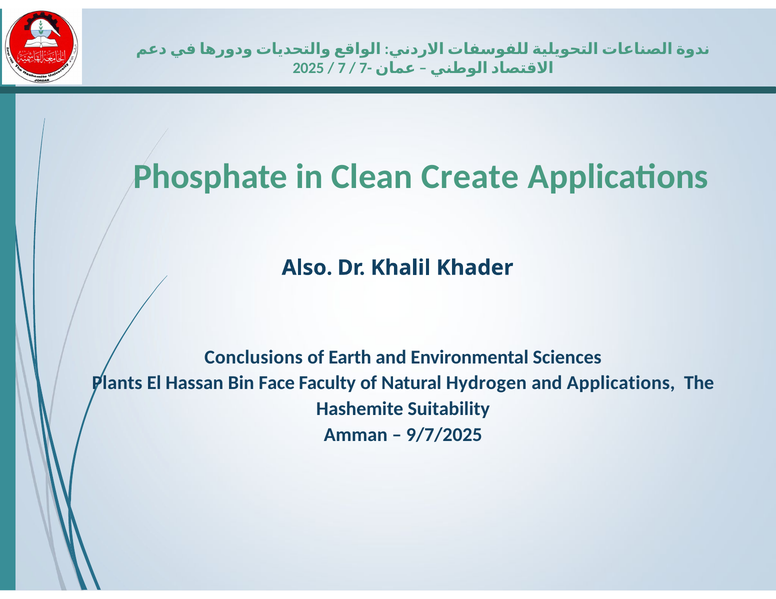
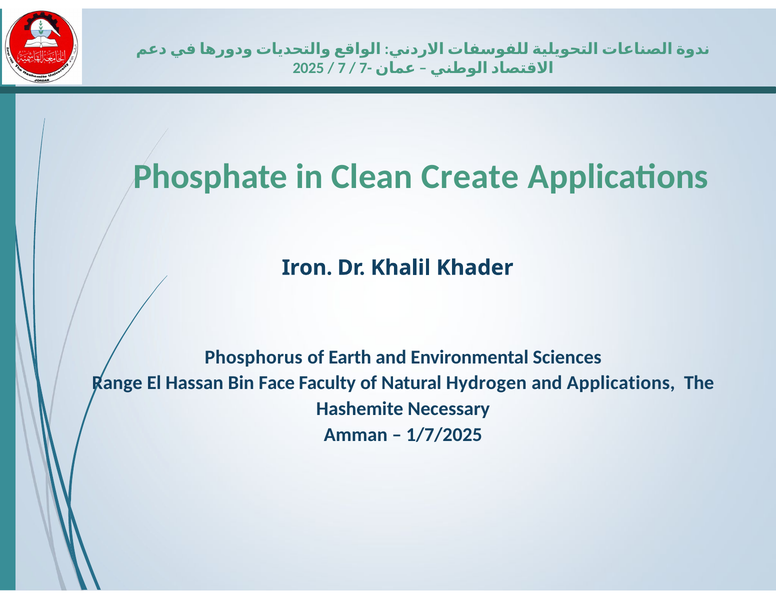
Also: Also -> Iron (307, 268)
Conclusions: Conclusions -> Phosphorus (254, 357)
Plants: Plants -> Range (117, 383)
Suitability: Suitability -> Necessary (449, 409)
9/7/2025: 9/7/2025 -> 1/7/2025 (444, 435)
